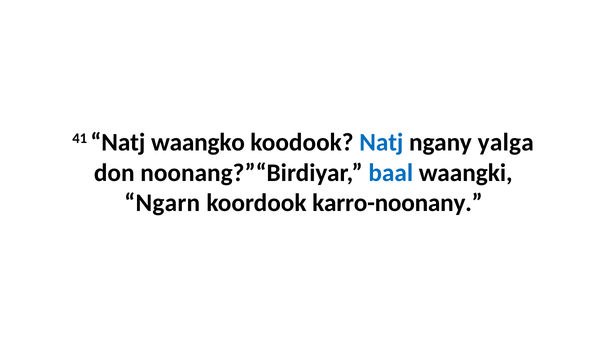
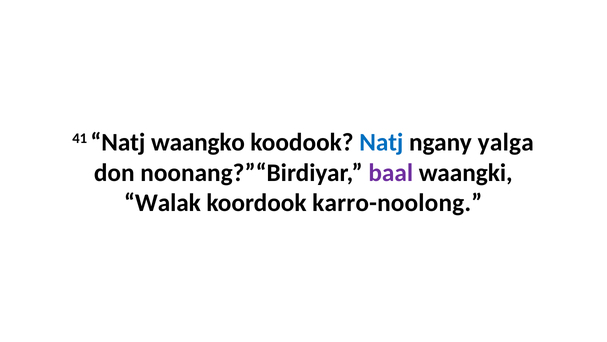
baal colour: blue -> purple (391, 172)
Ngarn: Ngarn -> Walak (162, 203)
karro-noonany: karro-noonany -> karro-noolong (397, 203)
